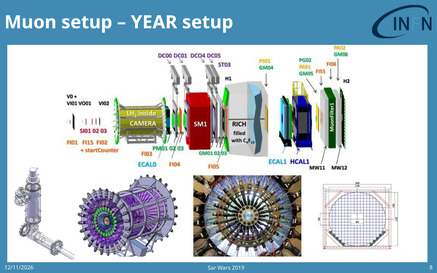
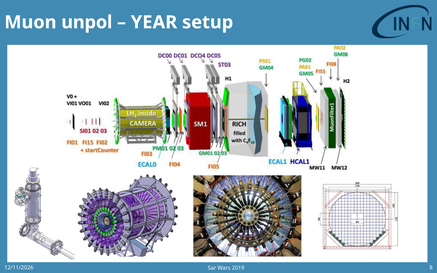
Muon setup: setup -> unpol (87, 22)
